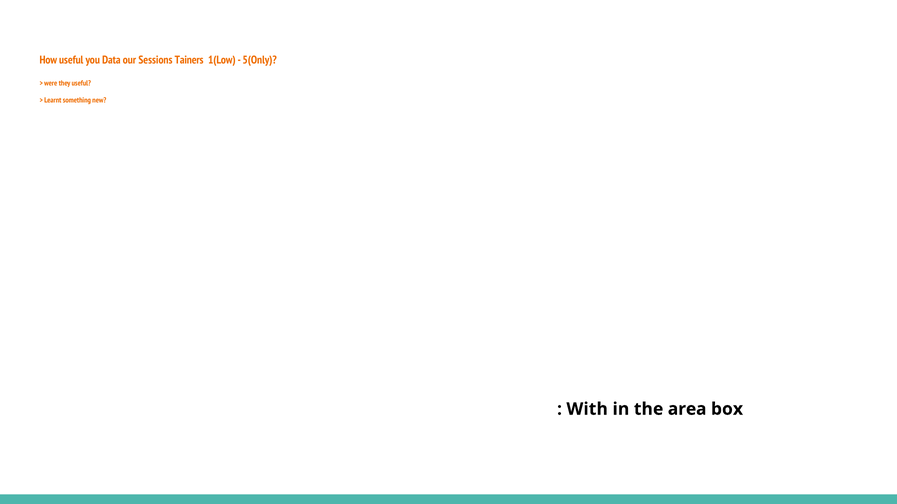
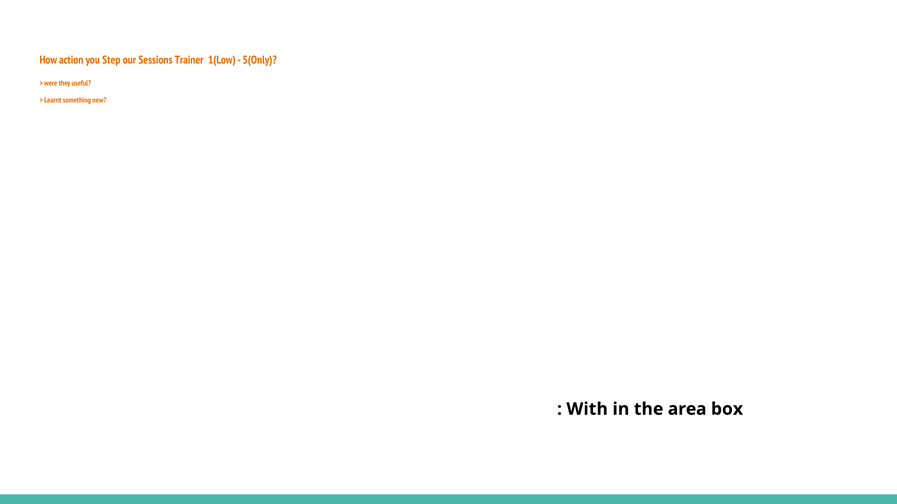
How useful: useful -> action (71, 60)
Data: Data -> Step (111, 60)
Tainers: Tainers -> Trainer (189, 60)
